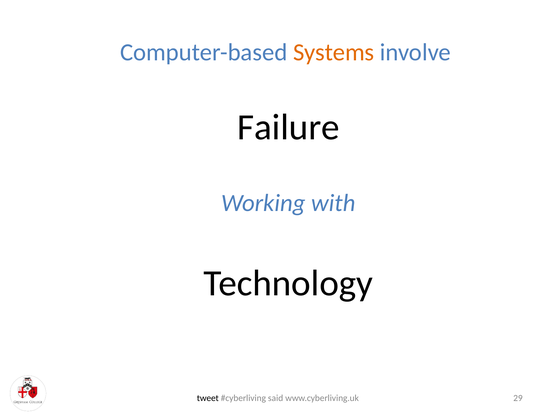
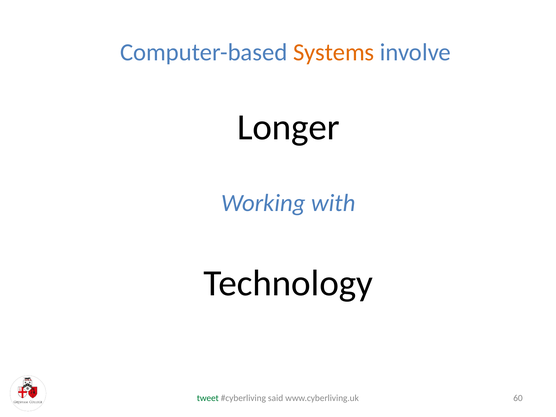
Failure: Failure -> Longer (288, 127)
tweet colour: black -> green (208, 398)
29: 29 -> 60 (518, 398)
